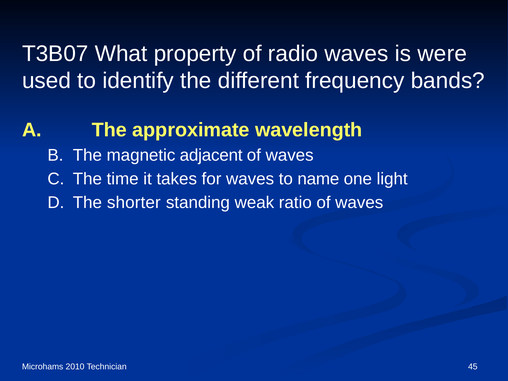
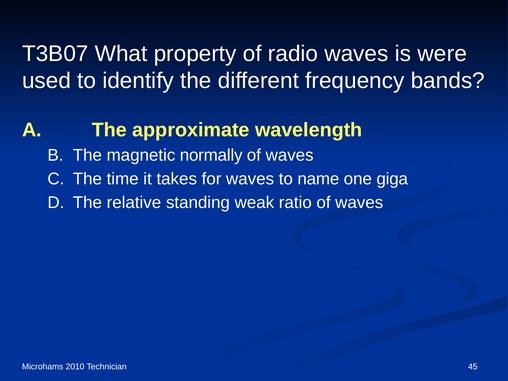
adjacent: adjacent -> normally (211, 155)
light: light -> giga (392, 179)
shorter: shorter -> relative (134, 203)
